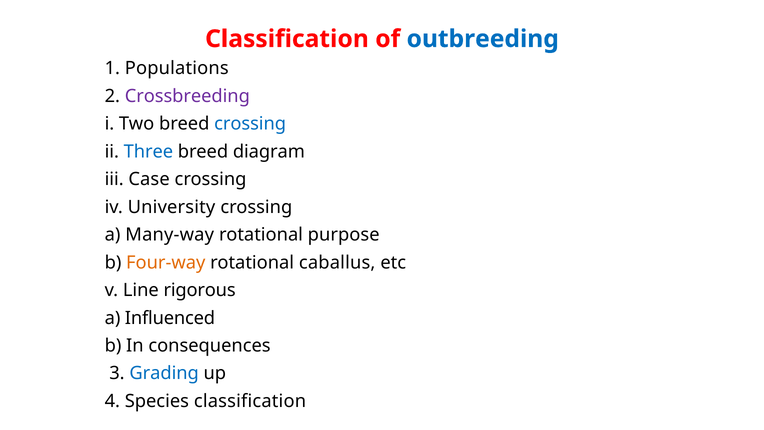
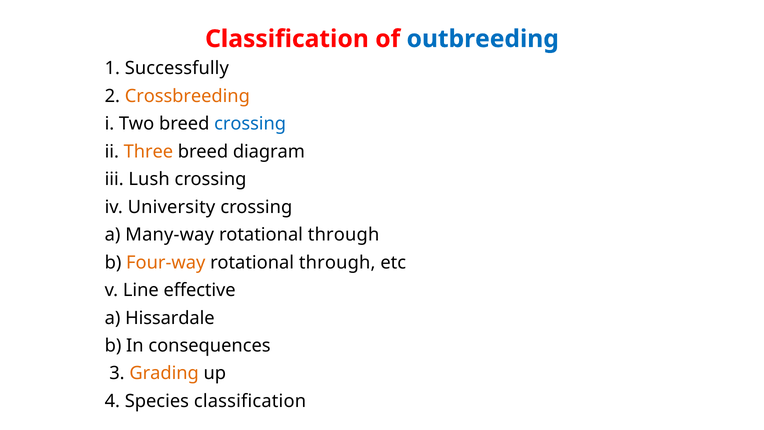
Populations: Populations -> Successfully (177, 68)
Crossbreeding colour: purple -> orange (187, 96)
Three colour: blue -> orange (148, 151)
Case: Case -> Lush (149, 179)
purpose: purpose -> through (344, 235)
caballus: caballus -> through (337, 262)
rigorous: rigorous -> effective (200, 290)
Influenced: Influenced -> Hissardale (170, 318)
Grading colour: blue -> orange (164, 373)
